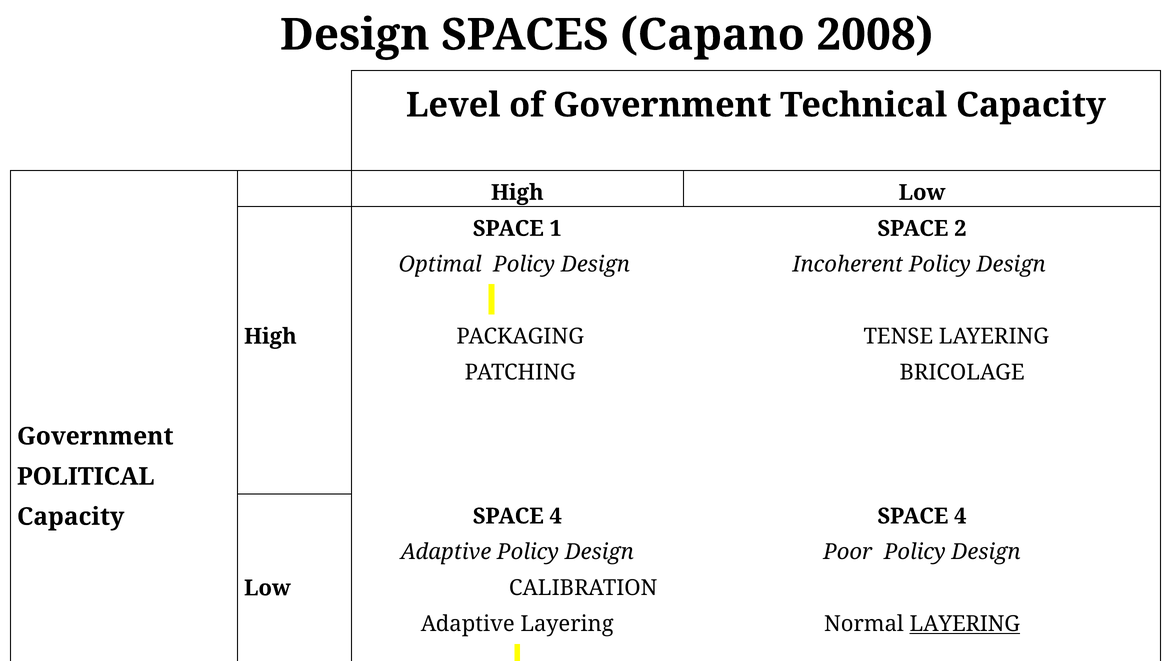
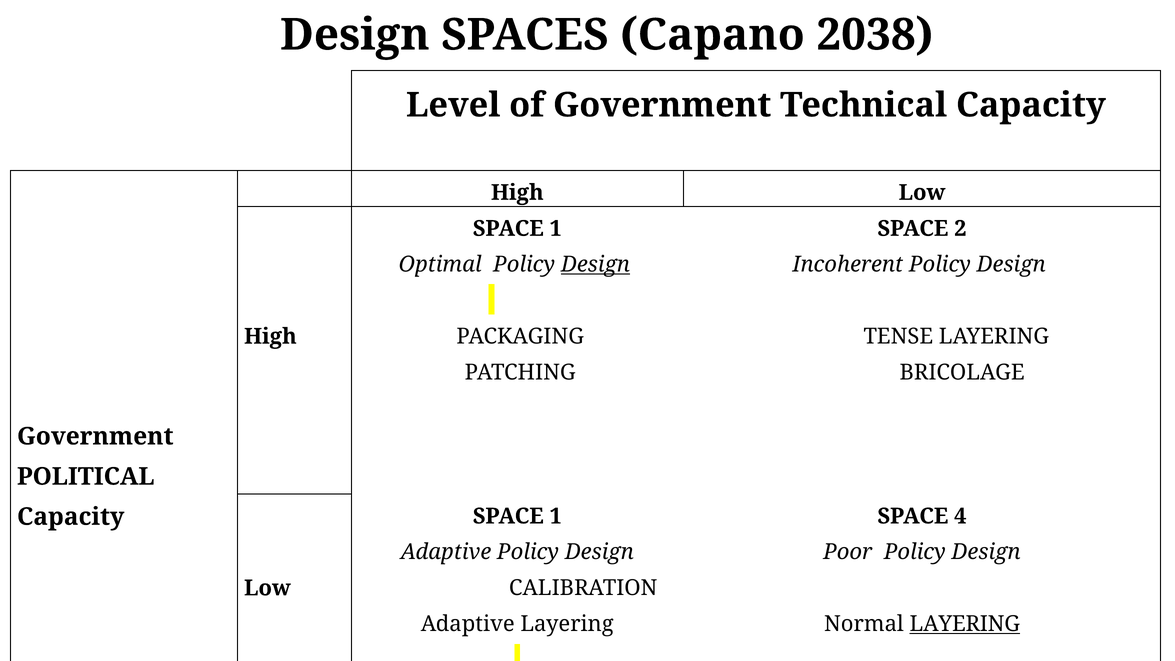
2008: 2008 -> 2038 (875, 35)
Design underline: none -> present (595, 264)
4: 4 -> 1 (556, 516)
